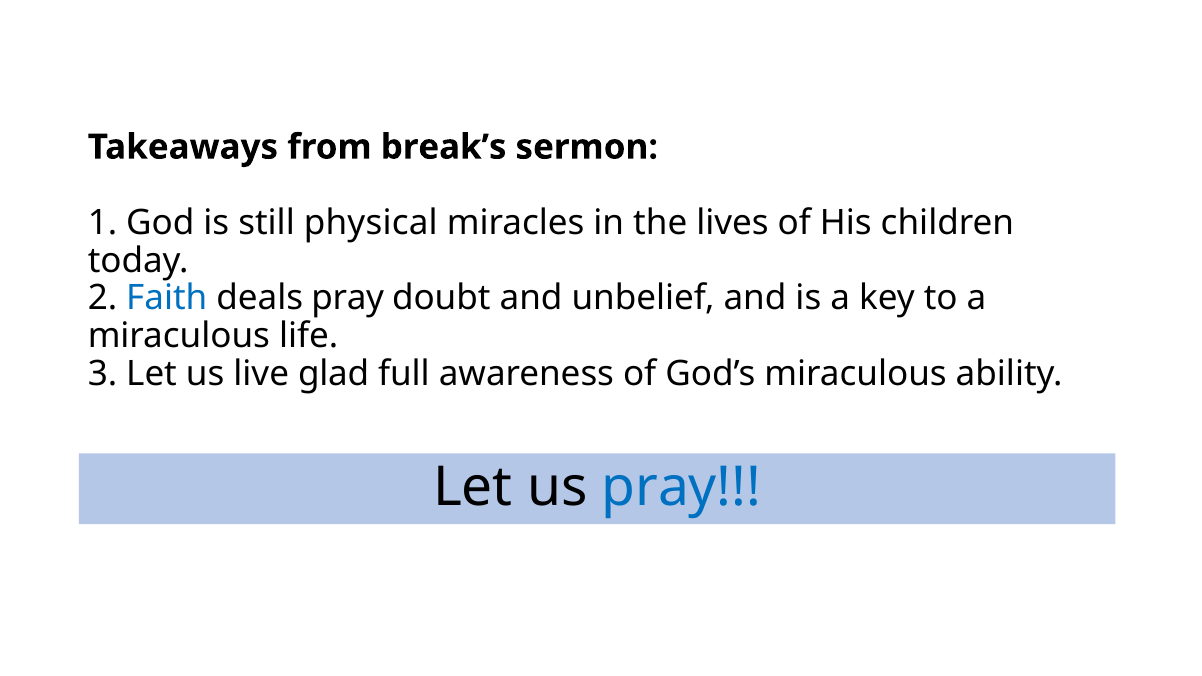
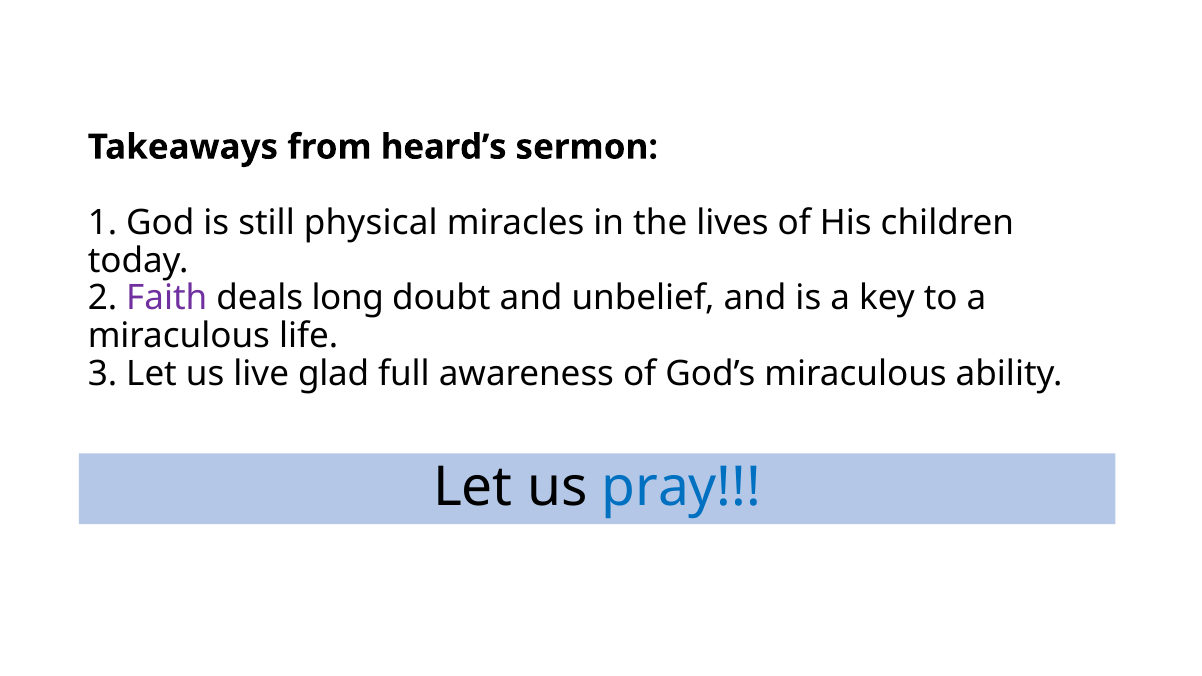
break’s: break’s -> heard’s (444, 147)
Faith colour: blue -> purple (167, 298)
deals pray: pray -> long (348, 298)
